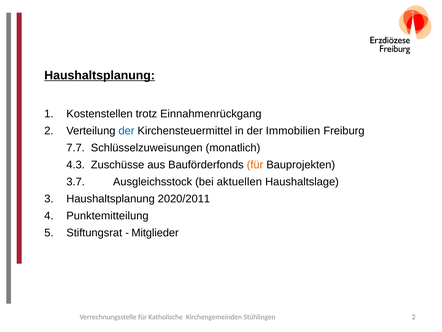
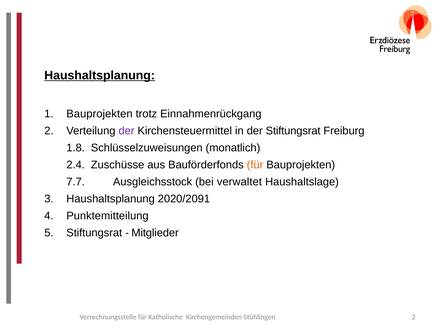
Kostenstellen: Kostenstellen -> Bauprojekten (99, 114)
der colour: blue -> purple (126, 131)
der Immobilien: Immobilien -> Stiftungsrat (293, 131)
7.7: 7.7 -> 1.8 (76, 148)
4.3: 4.3 -> 2.4 (76, 165)
3.7: 3.7 -> 7.7 (76, 182)
aktuellen: aktuellen -> verwaltet (239, 182)
2020/2011: 2020/2011 -> 2020/2091 (184, 198)
